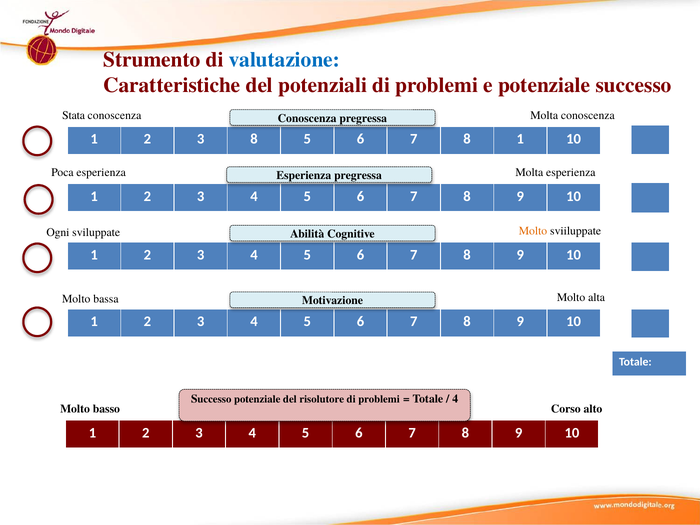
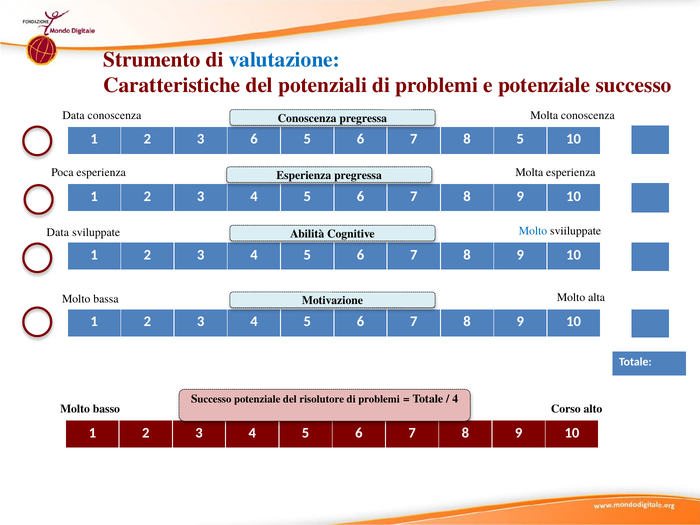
Stata: Stata -> Data (74, 115)
3 8: 8 -> 6 (254, 139)
8 1: 1 -> 5 (520, 139)
Molto colour: orange -> blue (533, 231)
Ogni: Ogni -> Data (58, 232)
